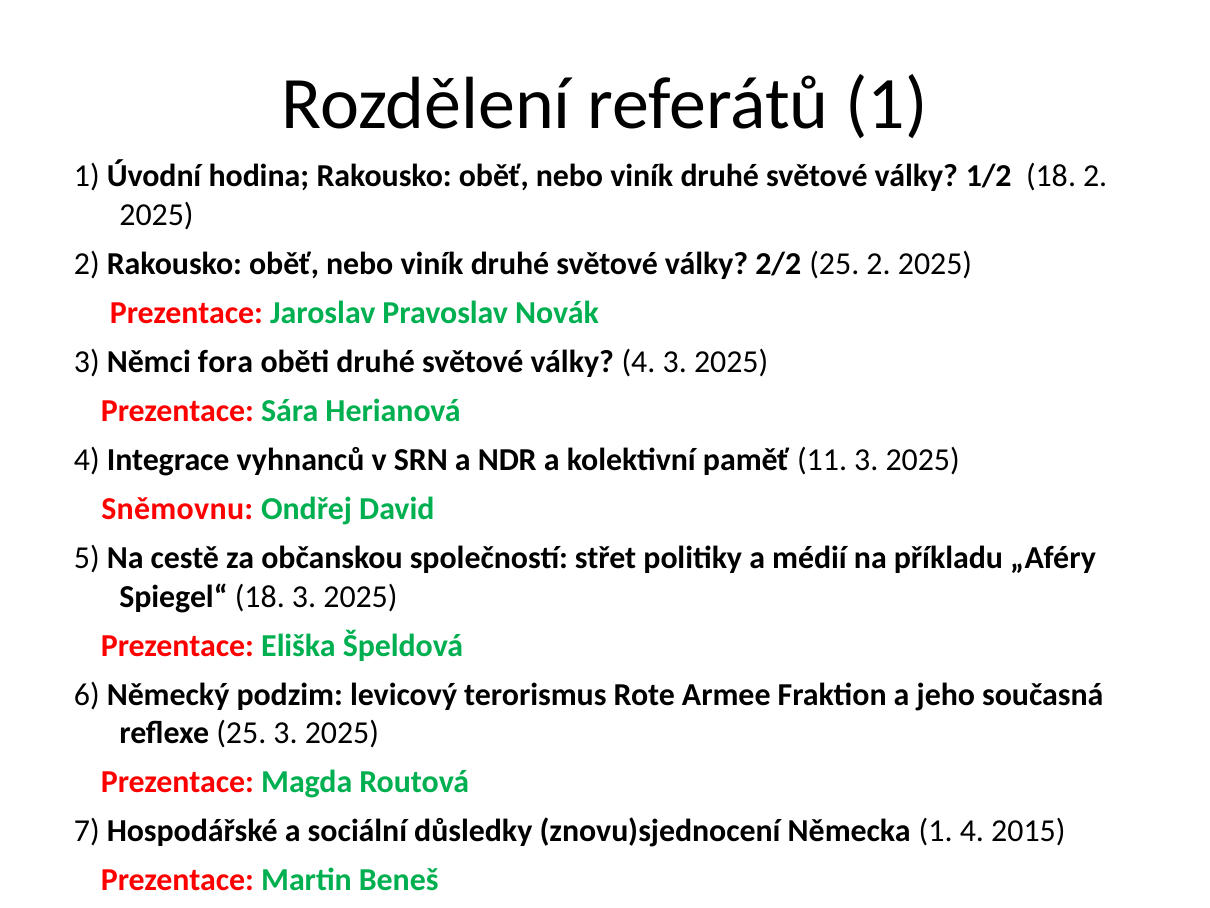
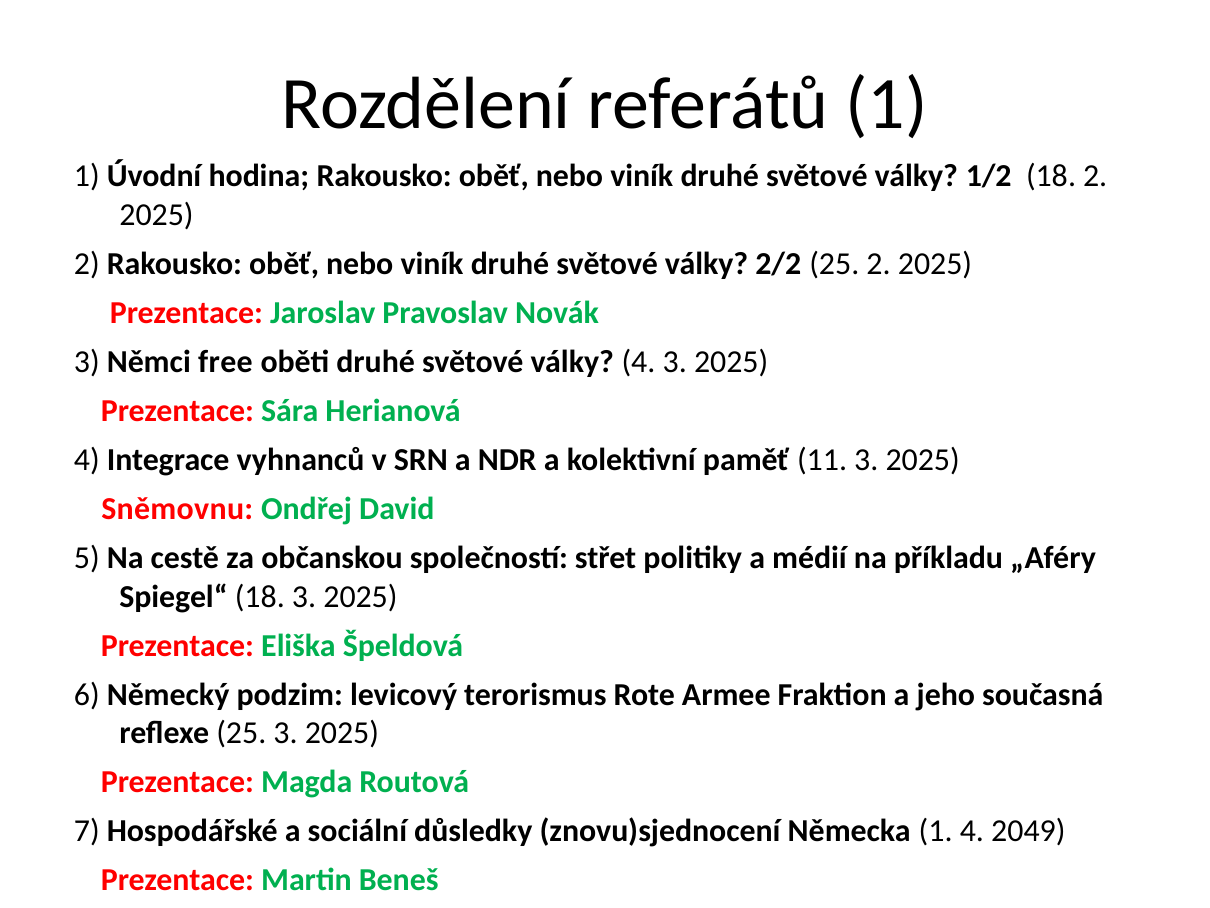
fora: fora -> free (225, 362)
2015: 2015 -> 2049 (1028, 831)
